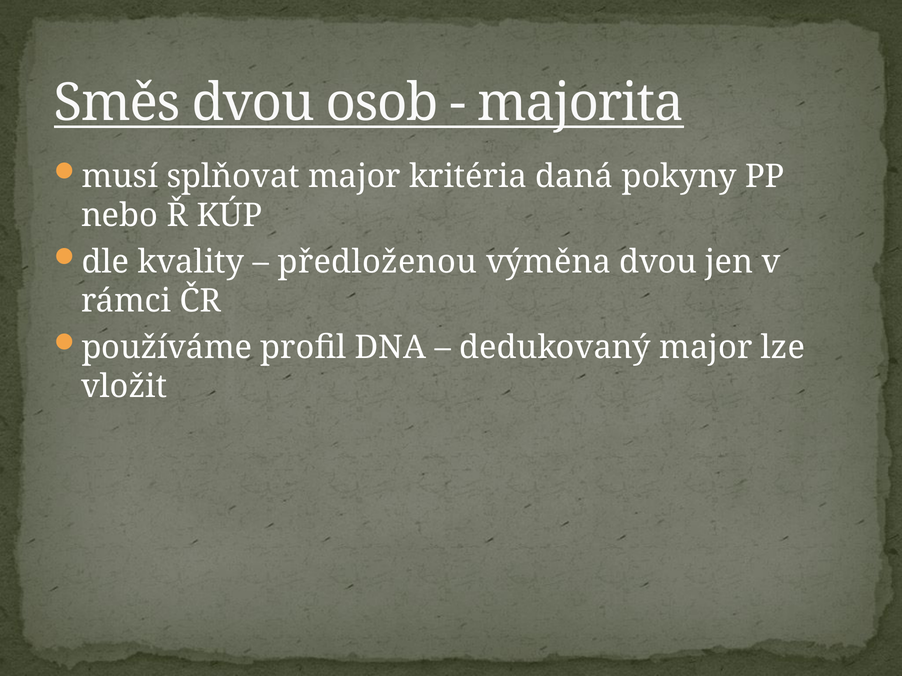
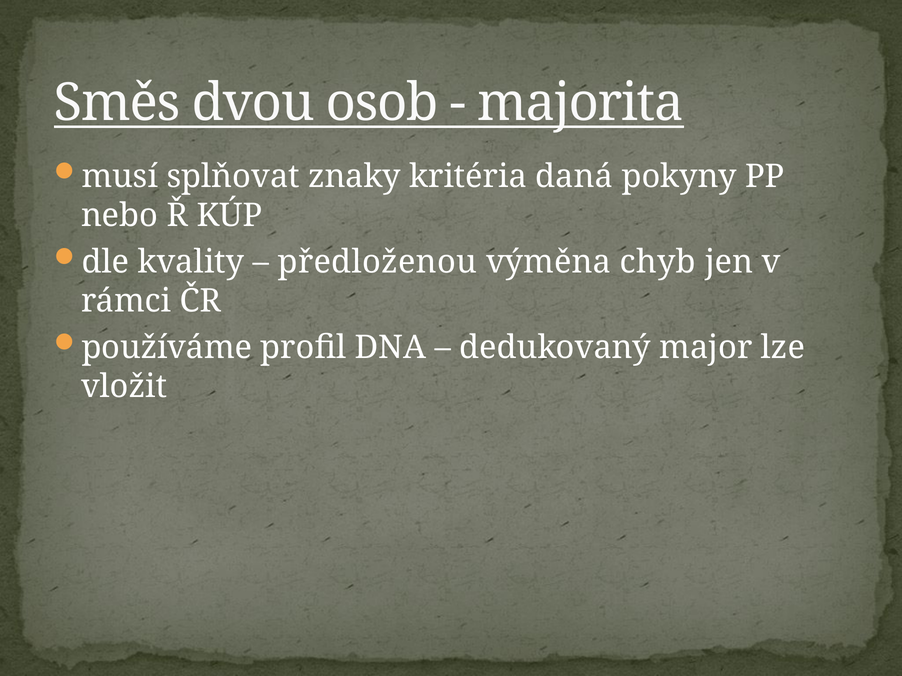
splňovat major: major -> znaky (355, 177)
výměna dvou: dvou -> chyb (658, 262)
